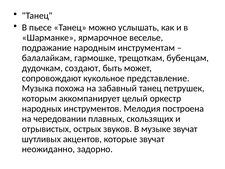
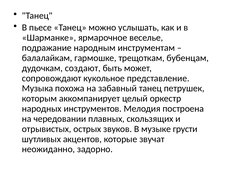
музыке звучат: звучат -> грусти (185, 129)
